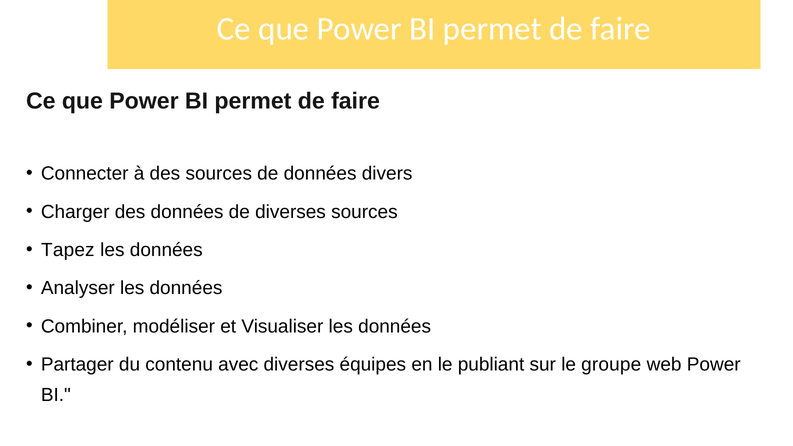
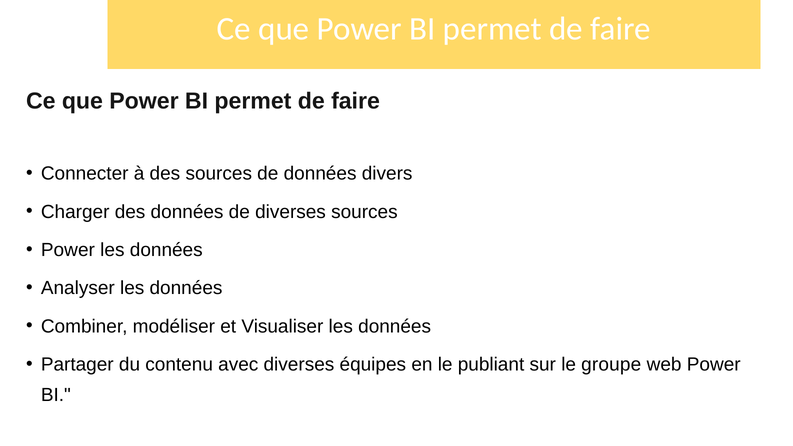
Tapez: Tapez -> Power (68, 250)
